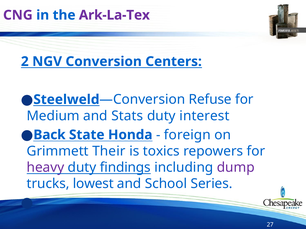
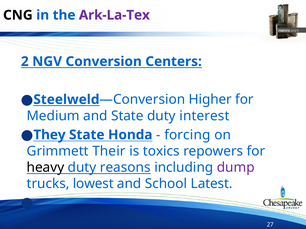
CNG colour: purple -> black (18, 15)
Refuse: Refuse -> Higher (210, 100)
and Stats: Stats -> State (127, 116)
Back: Back -> They (49, 135)
foreign: foreign -> forcing (187, 135)
heavy colour: purple -> black (45, 168)
findings: findings -> reasons (125, 168)
Series: Series -> Latest (212, 184)
